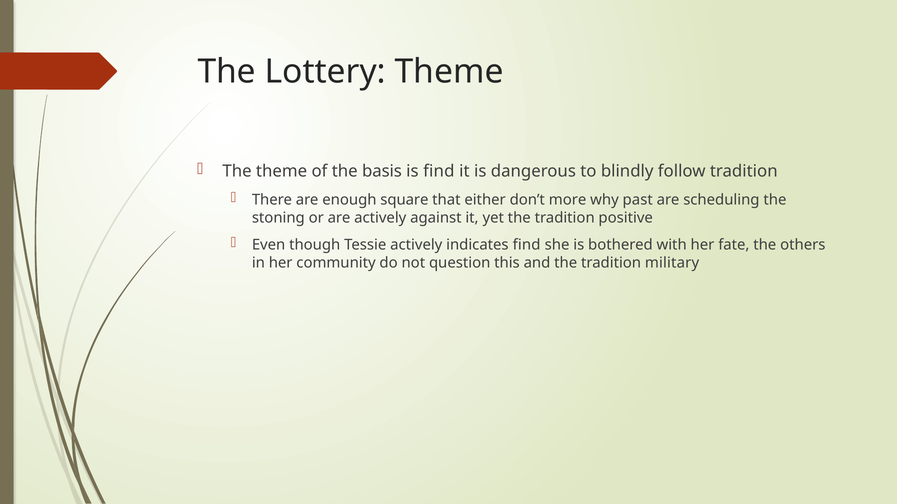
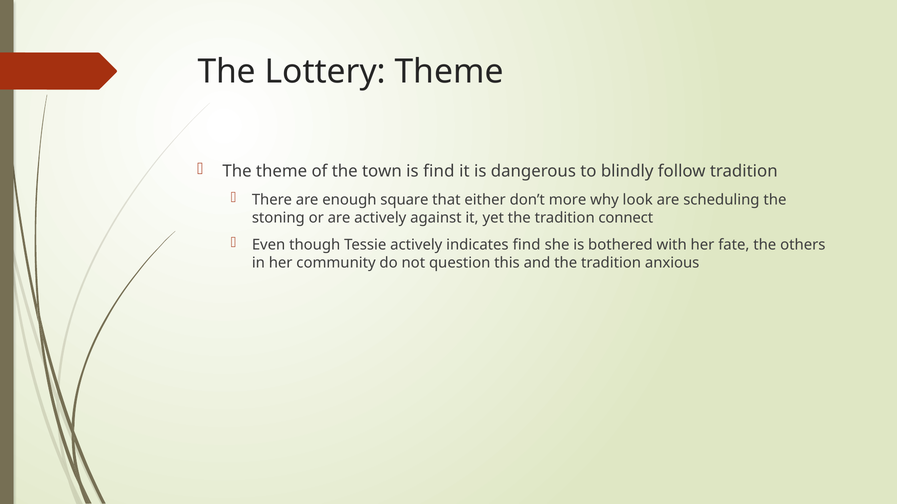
basis: basis -> town (382, 172)
past: past -> look (638, 200)
positive: positive -> connect (626, 218)
military: military -> anxious (672, 263)
